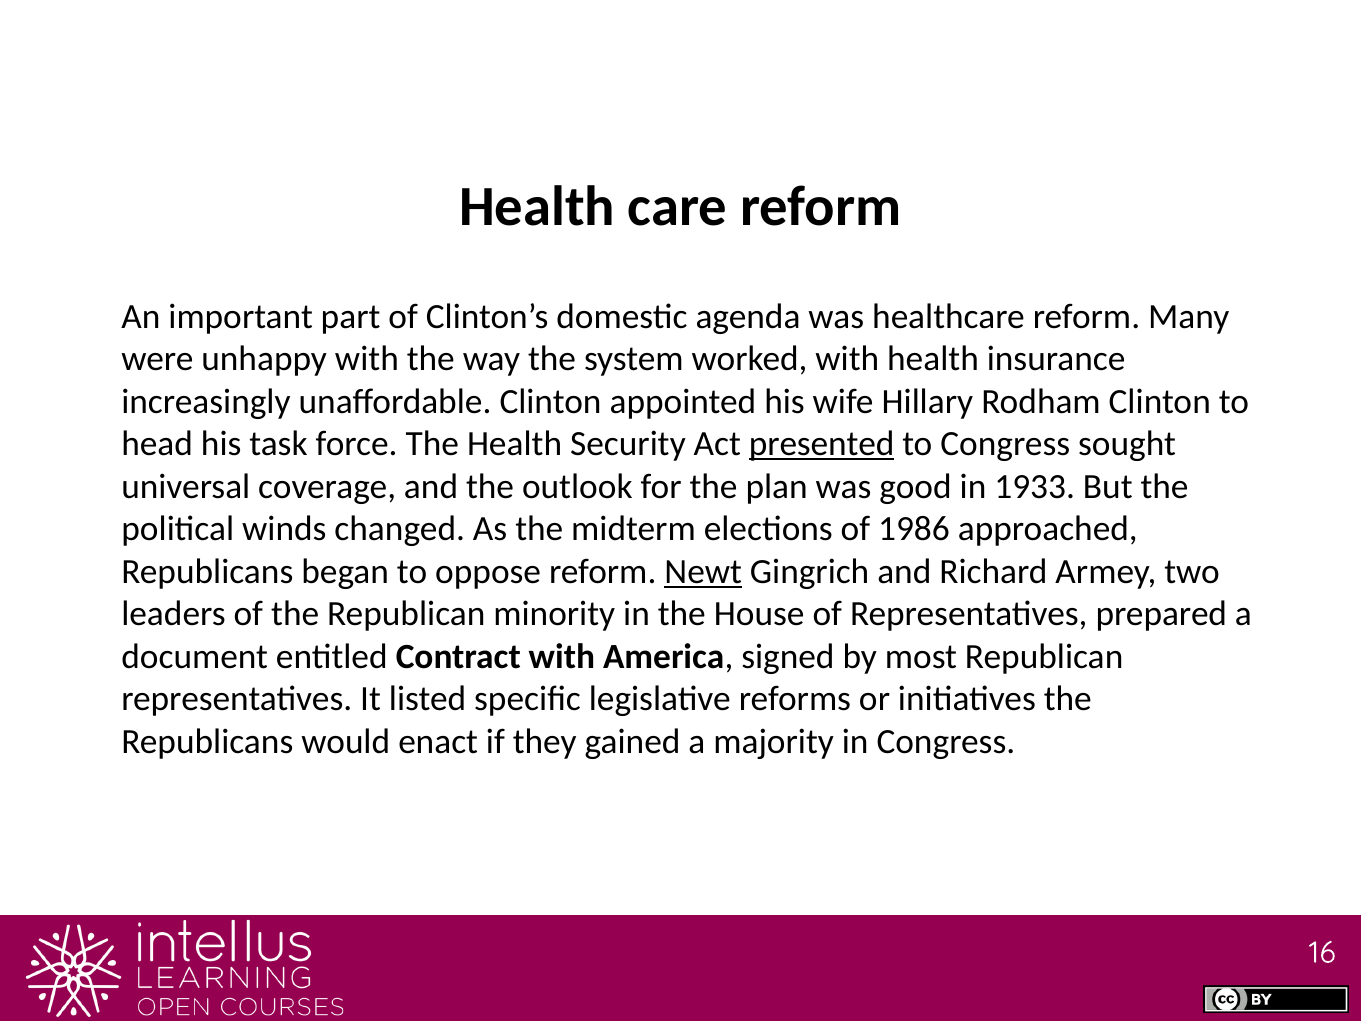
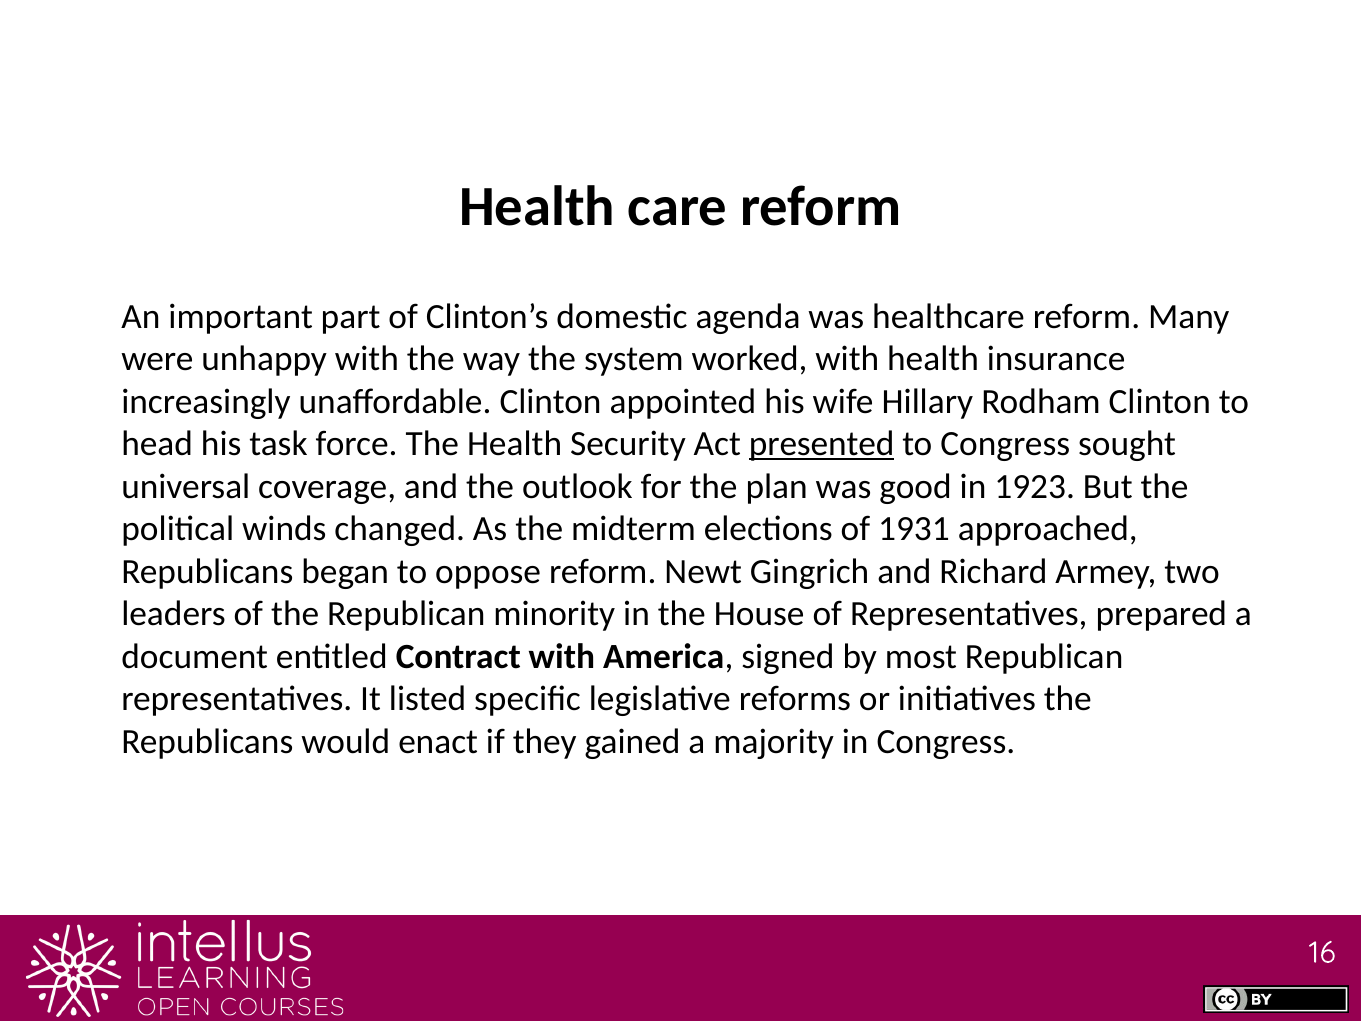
1933: 1933 -> 1923 (1035, 487)
1986: 1986 -> 1931 (914, 529)
Newt underline: present -> none (703, 572)
